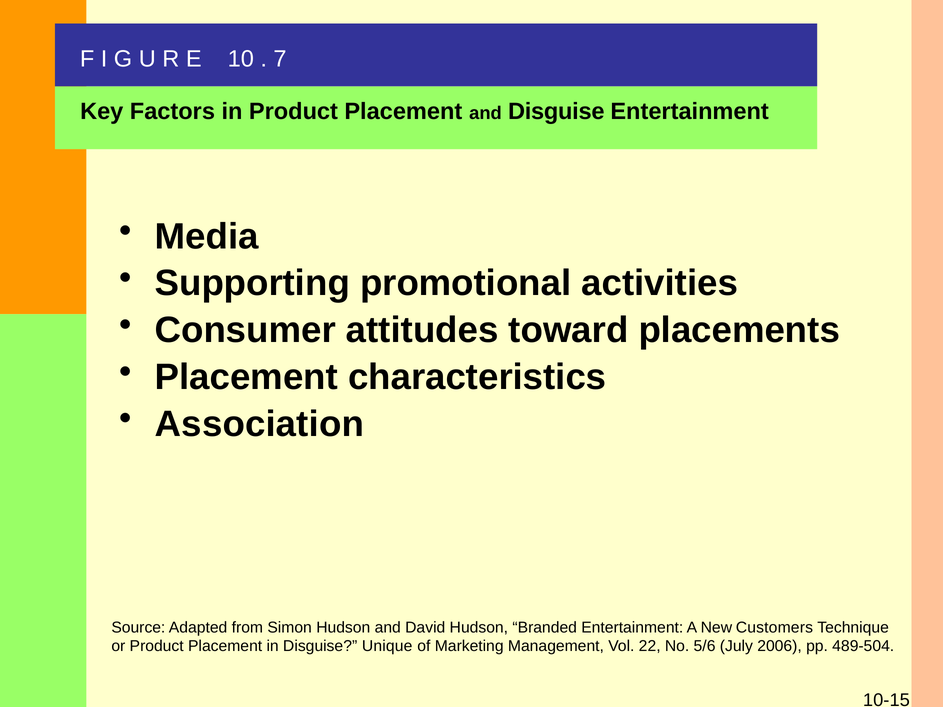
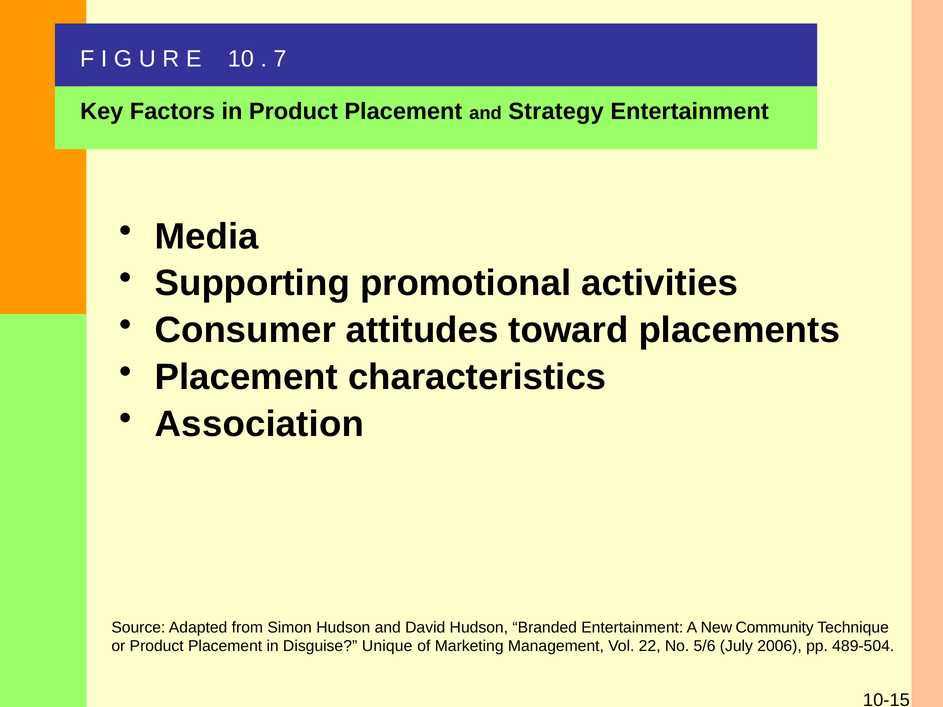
and Disguise: Disguise -> Strategy (556, 112)
Customers: Customers -> Community (775, 628)
